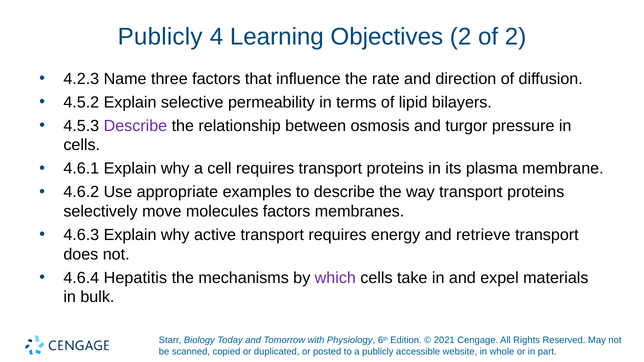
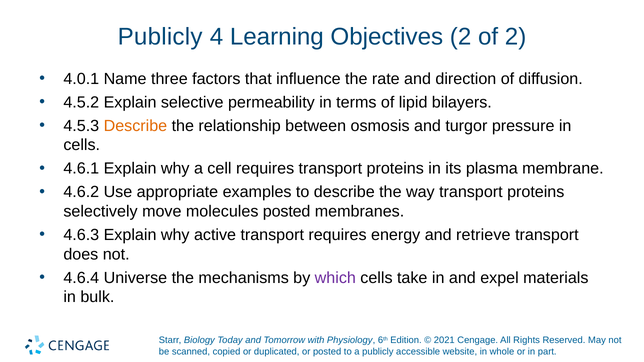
4.2.3: 4.2.3 -> 4.0.1 (81, 79)
Describe colour: purple -> orange (135, 126)
molecules factors: factors -> posted (287, 212)
Hepatitis: Hepatitis -> Universe (135, 278)
